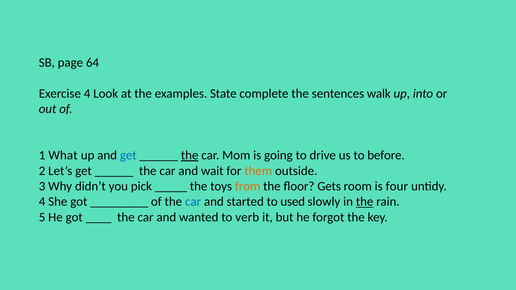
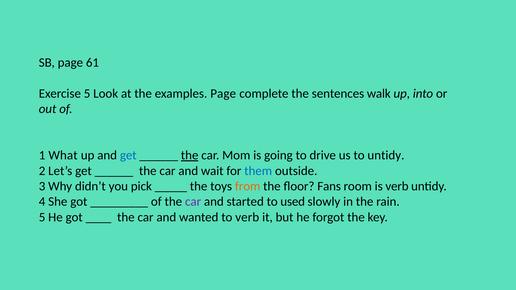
64: 64 -> 61 (92, 63)
Exercise 4: 4 -> 5 (87, 94)
examples State: State -> Page (223, 94)
to before: before -> untidy (386, 155)
them colour: orange -> blue (258, 171)
Gets: Gets -> Fans (329, 186)
is four: four -> verb (397, 186)
car colour: blue -> purple (193, 202)
the underline: present -> none (365, 202)
